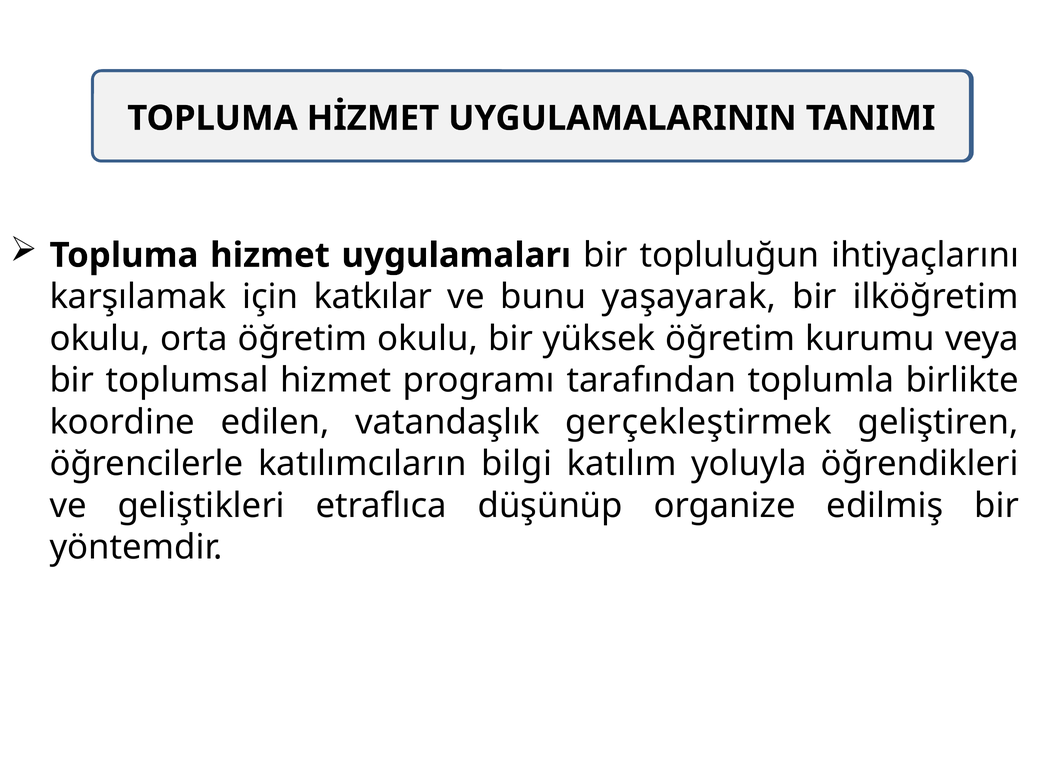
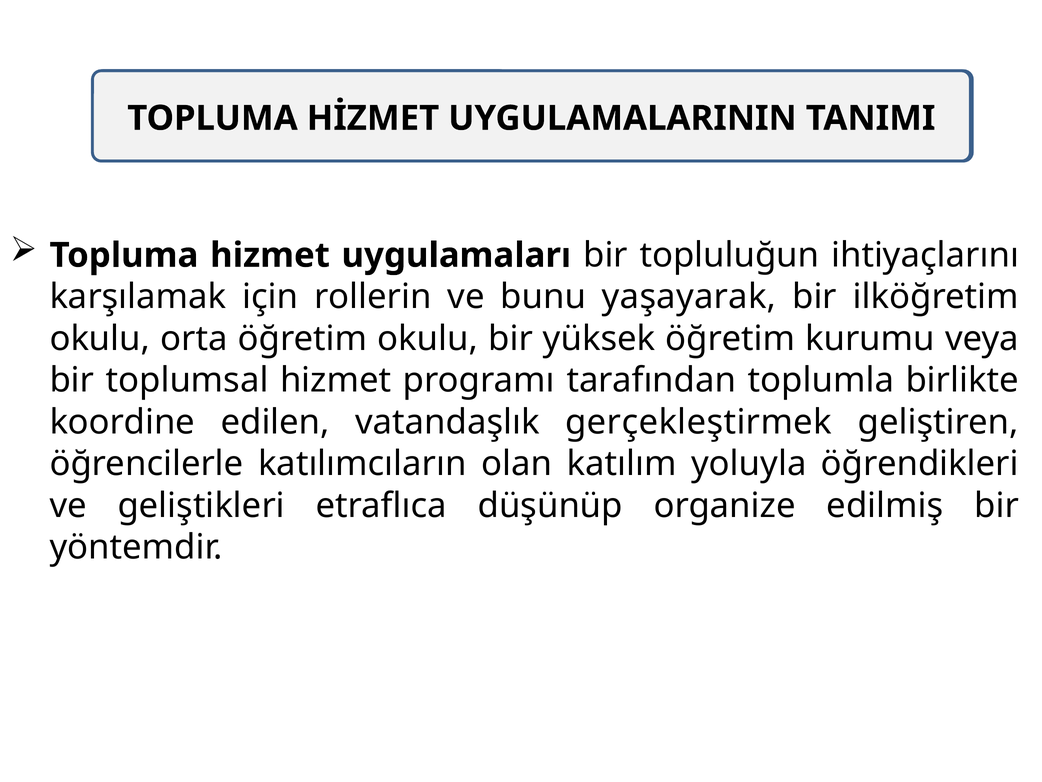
katkılar: katkılar -> rollerin (373, 297)
bilgi: bilgi -> olan (517, 464)
